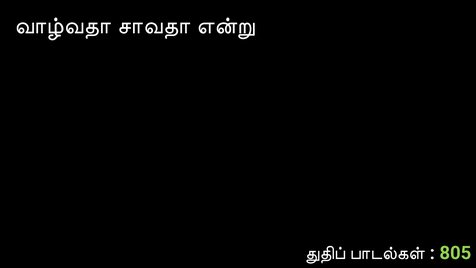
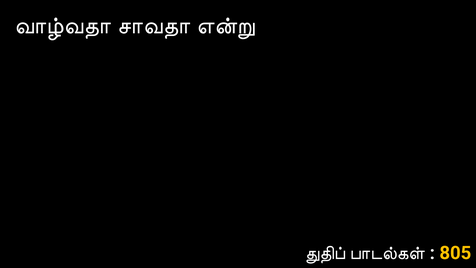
805 colour: light green -> yellow (455, 253)
